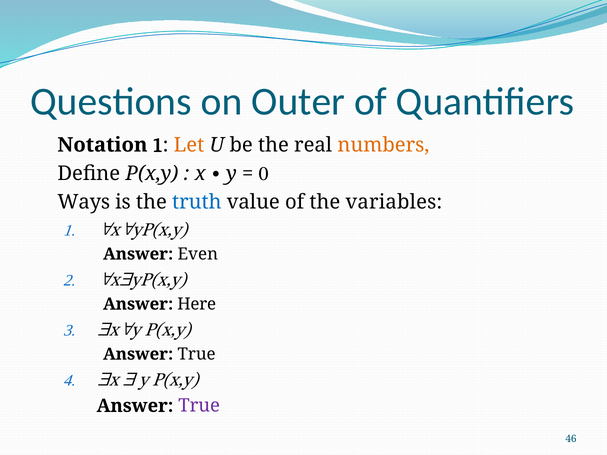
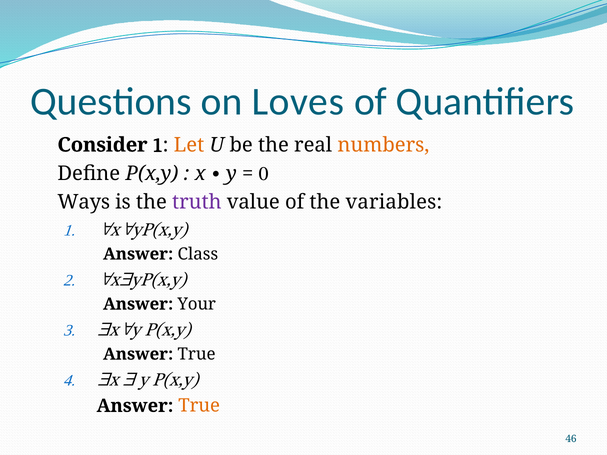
Outer: Outer -> Loves (298, 102)
Notation: Notation -> Consider (103, 145)
truth colour: blue -> purple (197, 202)
Even: Even -> Class (198, 254)
Here: Here -> Your (197, 304)
True colour: purple -> orange (199, 406)
